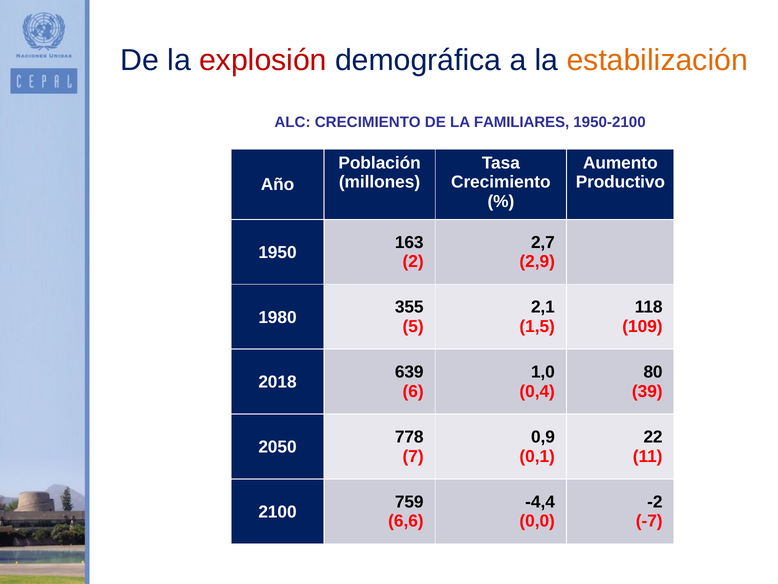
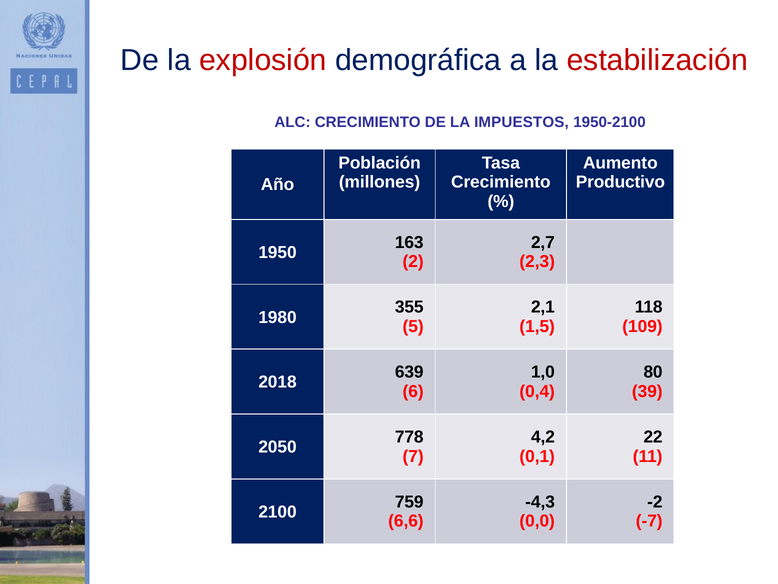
estabilización colour: orange -> red (657, 60)
FAMILIARES: FAMILIARES -> IMPUESTOS (521, 122)
2,9: 2,9 -> 2,3 (537, 261)
0,9: 0,9 -> 4,2 (543, 437)
-4,4: -4,4 -> -4,3 (540, 502)
